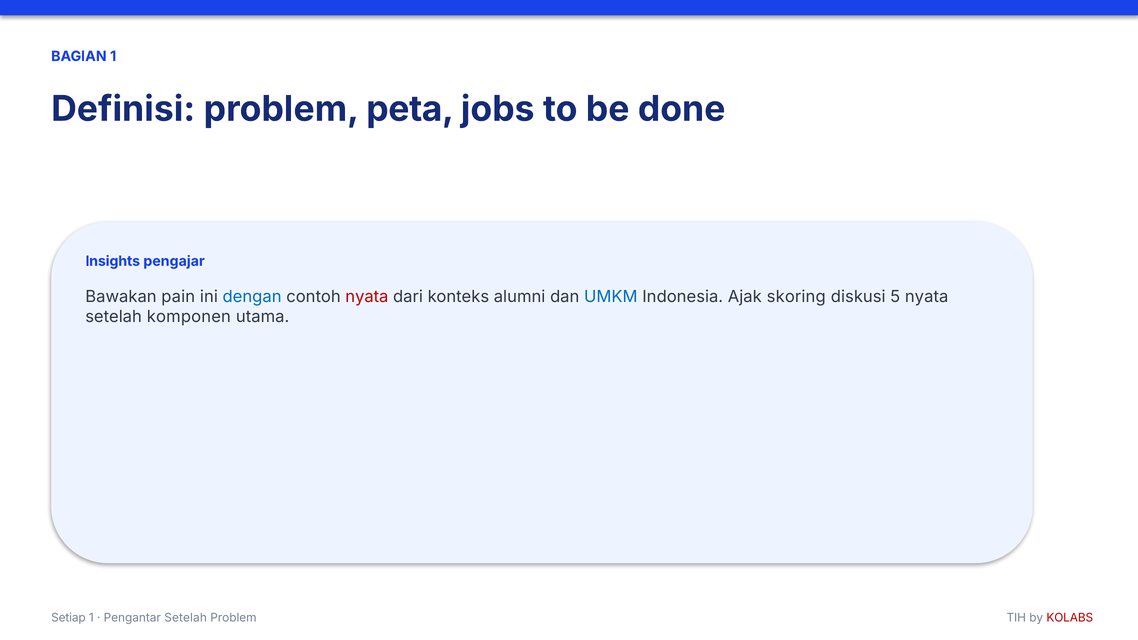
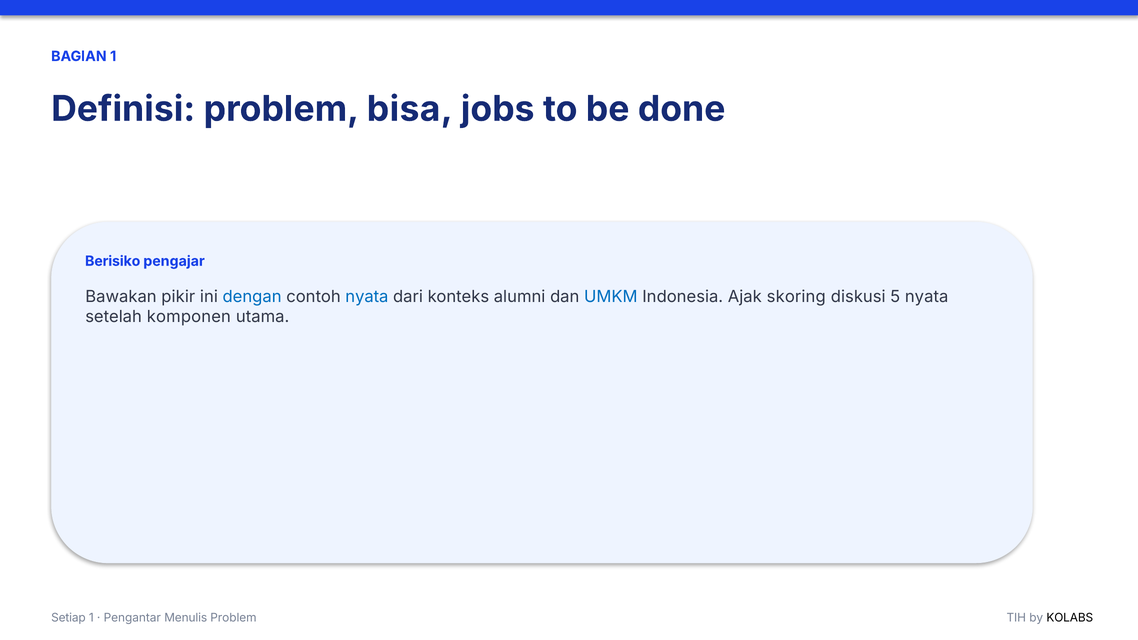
peta: peta -> bisa (410, 109)
Insights: Insights -> Berisiko (113, 261)
pain: pain -> pikir (178, 297)
nyata colour: red -> blue (367, 297)
Pengantar Setelah: Setelah -> Menulis (186, 618)
KOLABS colour: red -> black (1070, 618)
